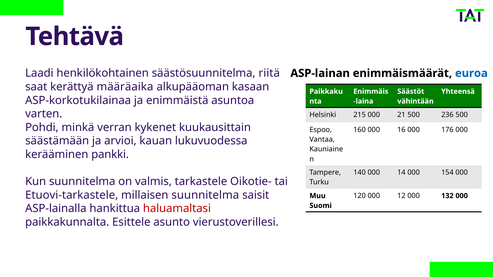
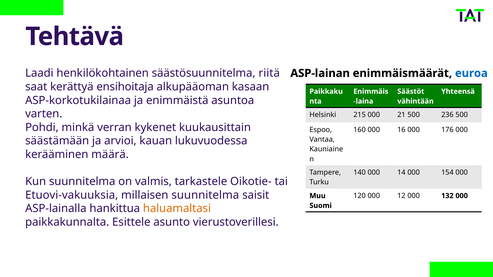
määräaika: määräaika -> ensihoitaja (125, 87)
pankki: pankki -> määrä (110, 155)
Etuovi-tarkastele: Etuovi-tarkastele -> Etuovi-vakuuksia (72, 195)
haluamaltasi colour: red -> orange (177, 209)
